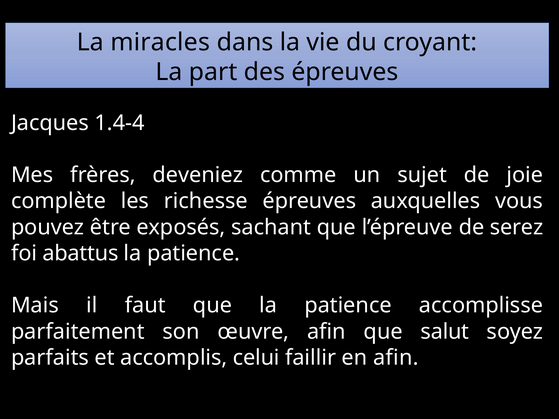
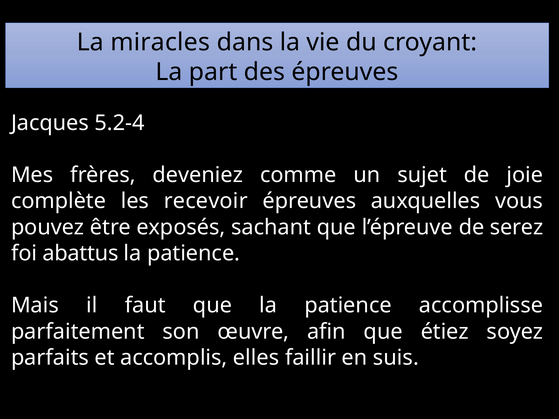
1.4-4: 1.4-4 -> 5.2-4 (120, 123)
richesse: richesse -> recevoir (206, 201)
salut: salut -> étiez (445, 332)
celui: celui -> elles (256, 358)
en afin: afin -> suis (396, 358)
